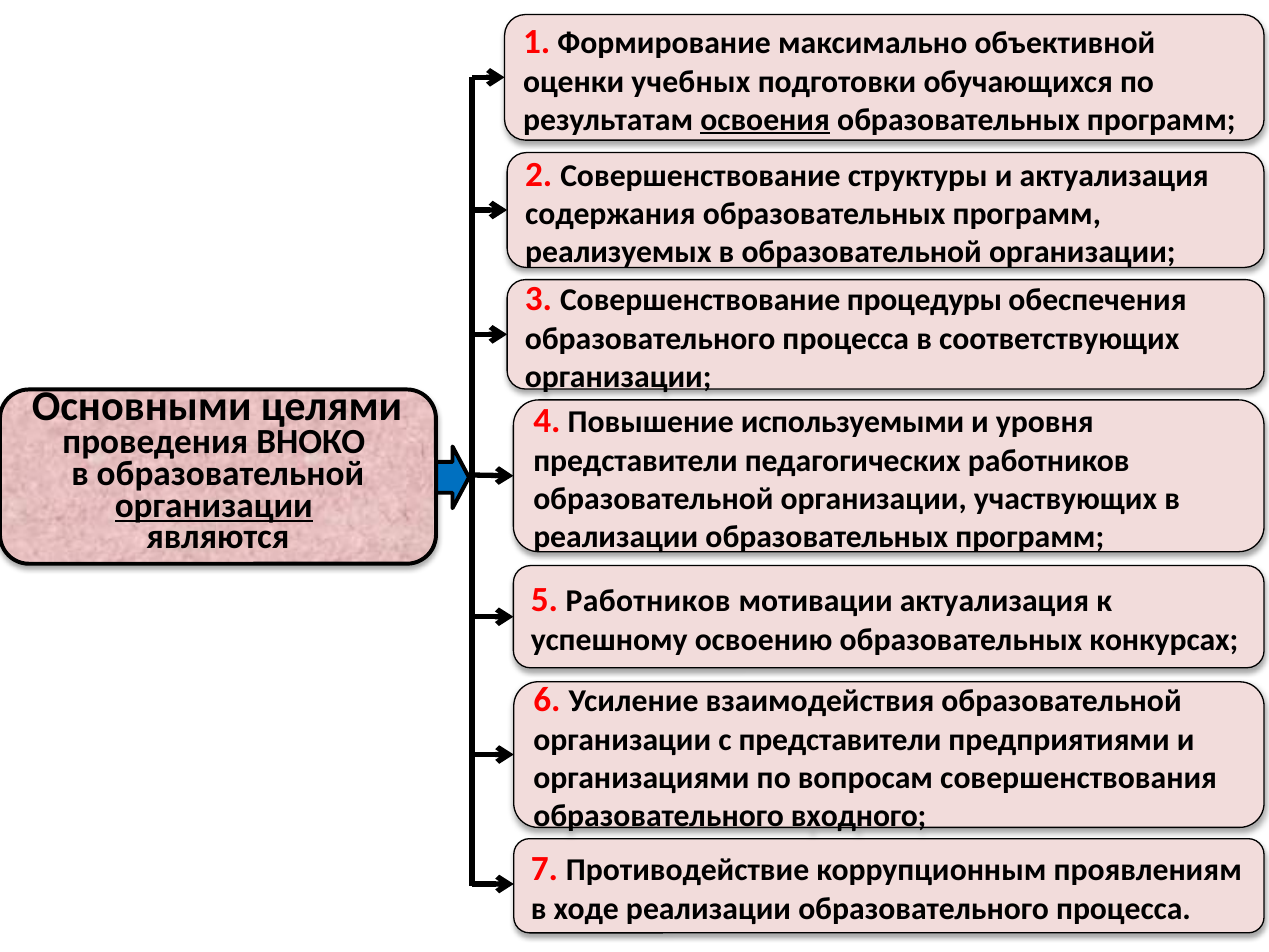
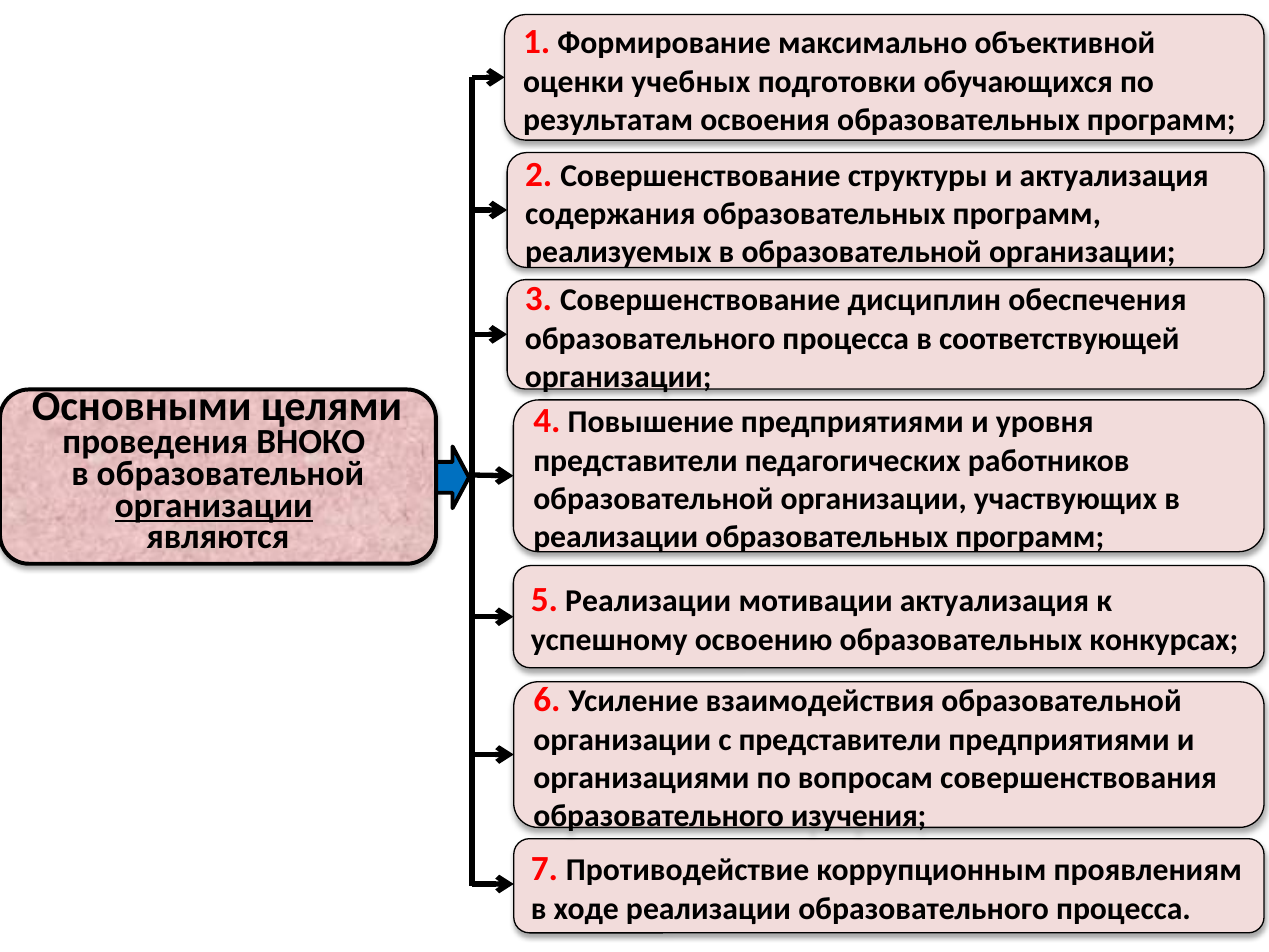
освоения underline: present -> none (765, 120)
процедуры: процедуры -> дисциплин (924, 300)
соответствующих: соответствующих -> соответствующей (1059, 339)
Повышение используемыми: используемыми -> предприятиями (852, 422)
5 Работников: Работников -> Реализации (648, 601)
входного: входного -> изучения (859, 816)
